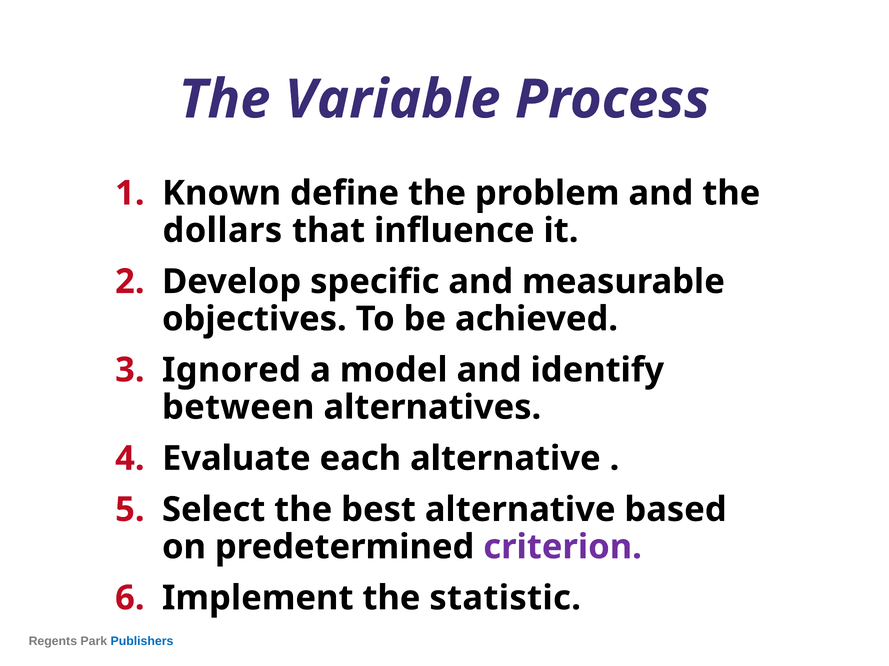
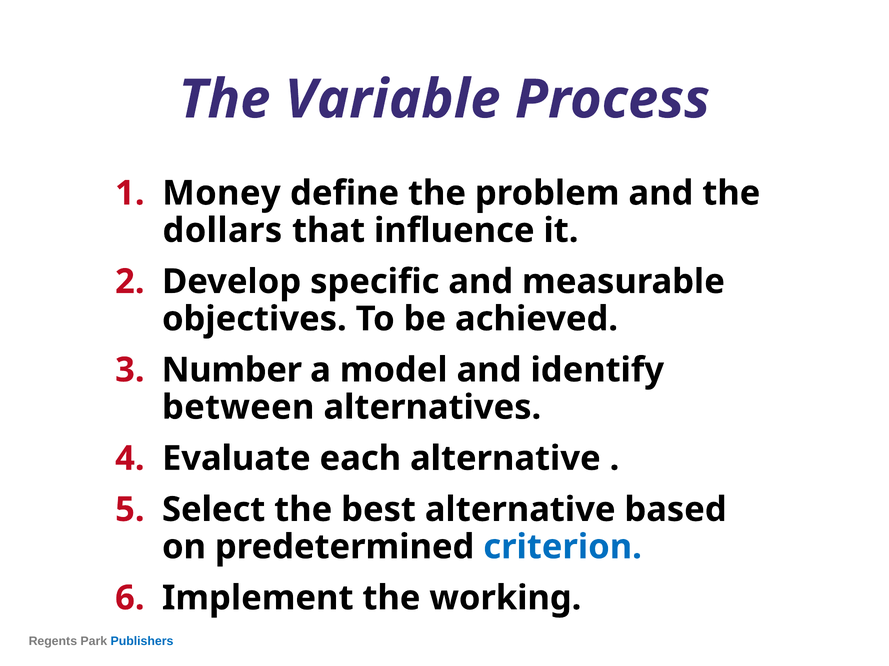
Known: Known -> Money (221, 193)
Ignored: Ignored -> Number (232, 370)
criterion colour: purple -> blue (563, 547)
statistic: statistic -> working (505, 599)
